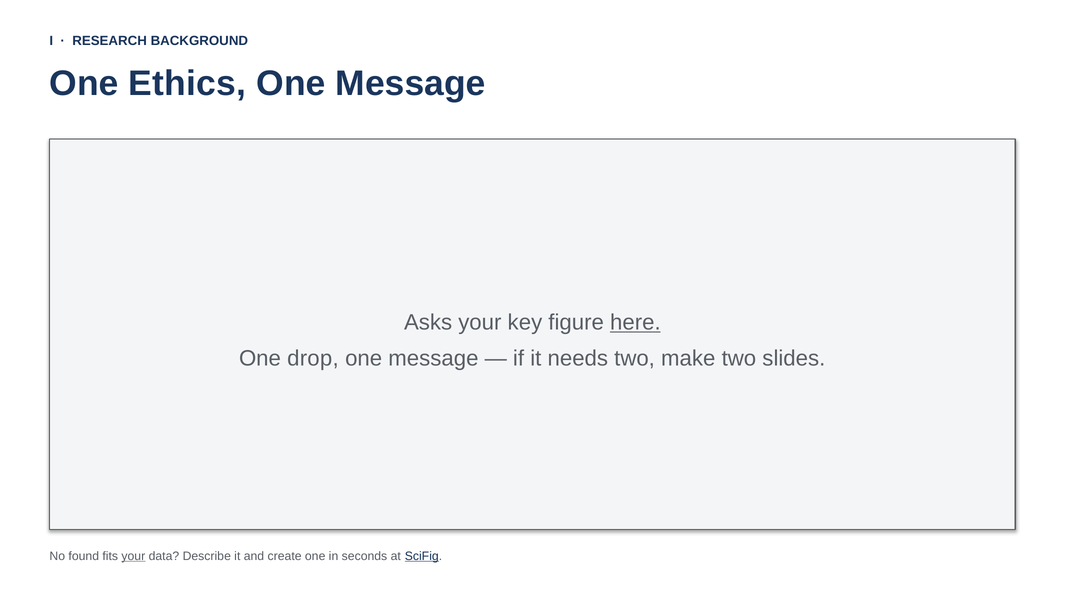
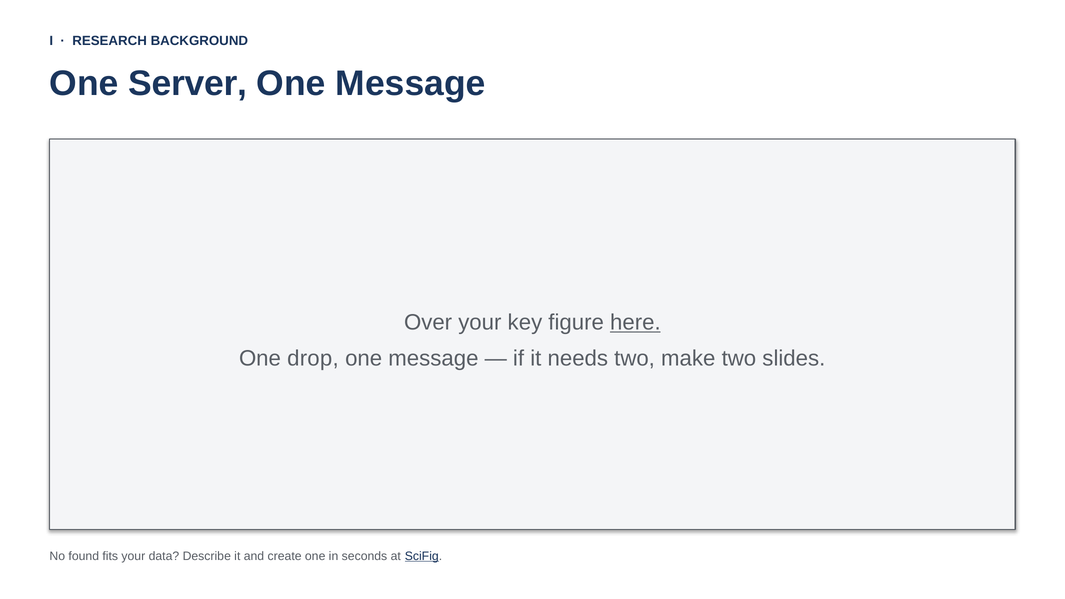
Ethics: Ethics -> Server (188, 83)
Asks: Asks -> Over (428, 322)
your underline: present -> none (133, 556)
